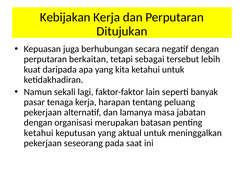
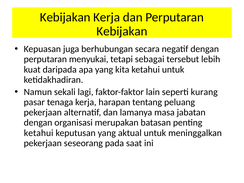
Ditujukan: Ditujukan -> Kebijakan (122, 31)
berkaitan: berkaitan -> menyukai (89, 59)
banyak: banyak -> kurang (204, 92)
